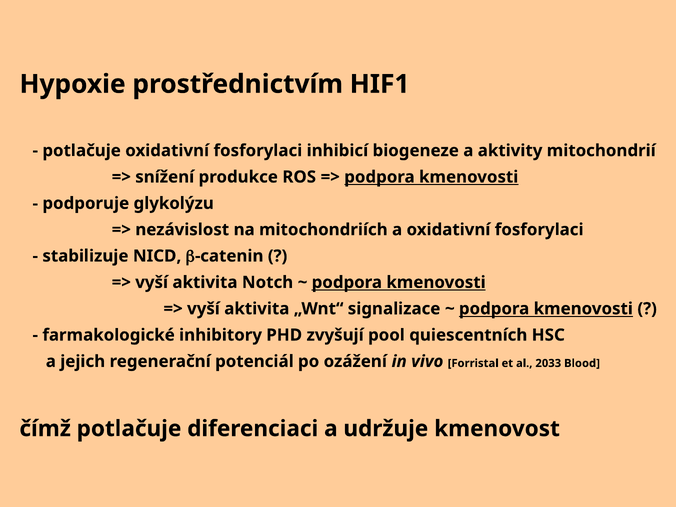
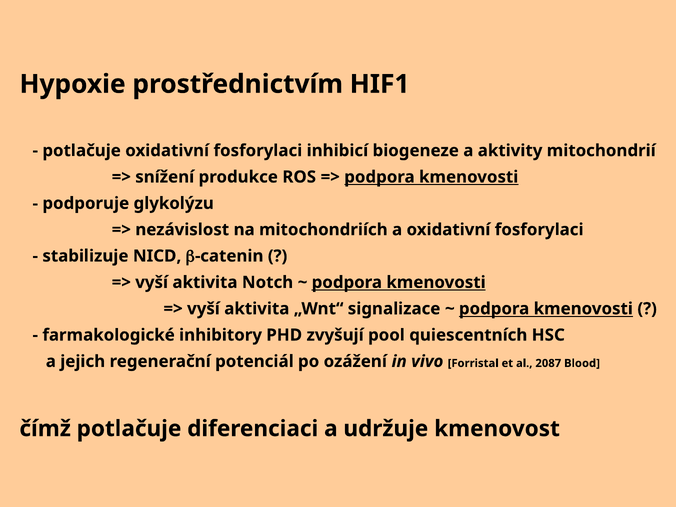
2033: 2033 -> 2087 (548, 363)
